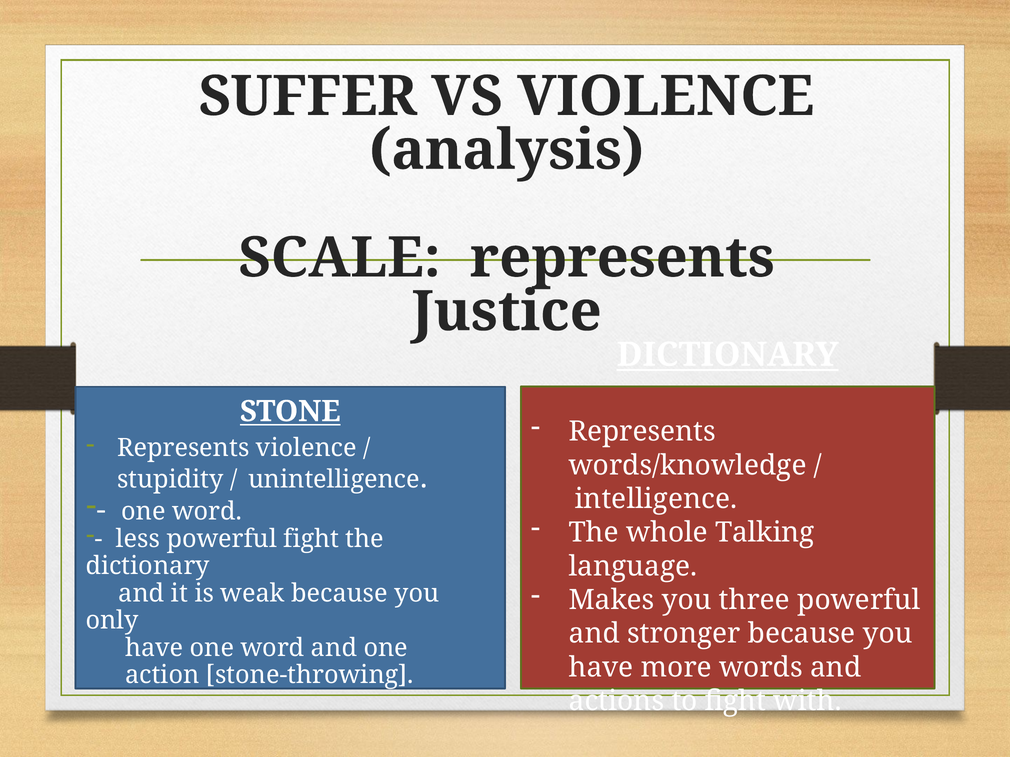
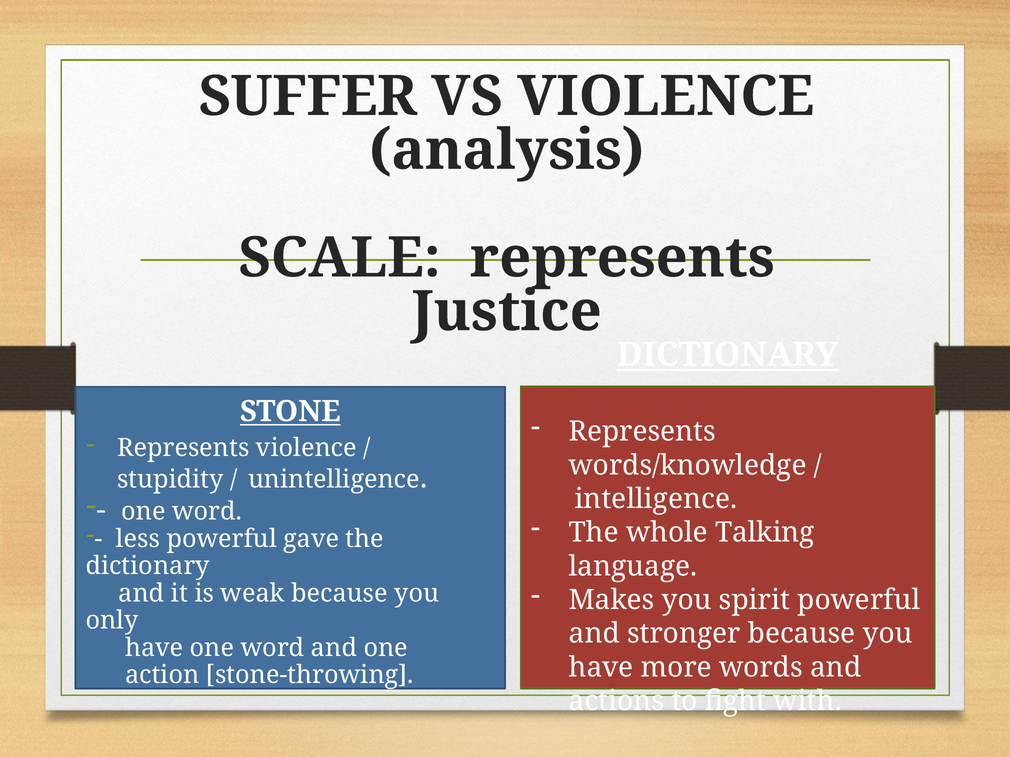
powerful fight: fight -> gave (311, 539)
three: three -> spirit (755, 600)
